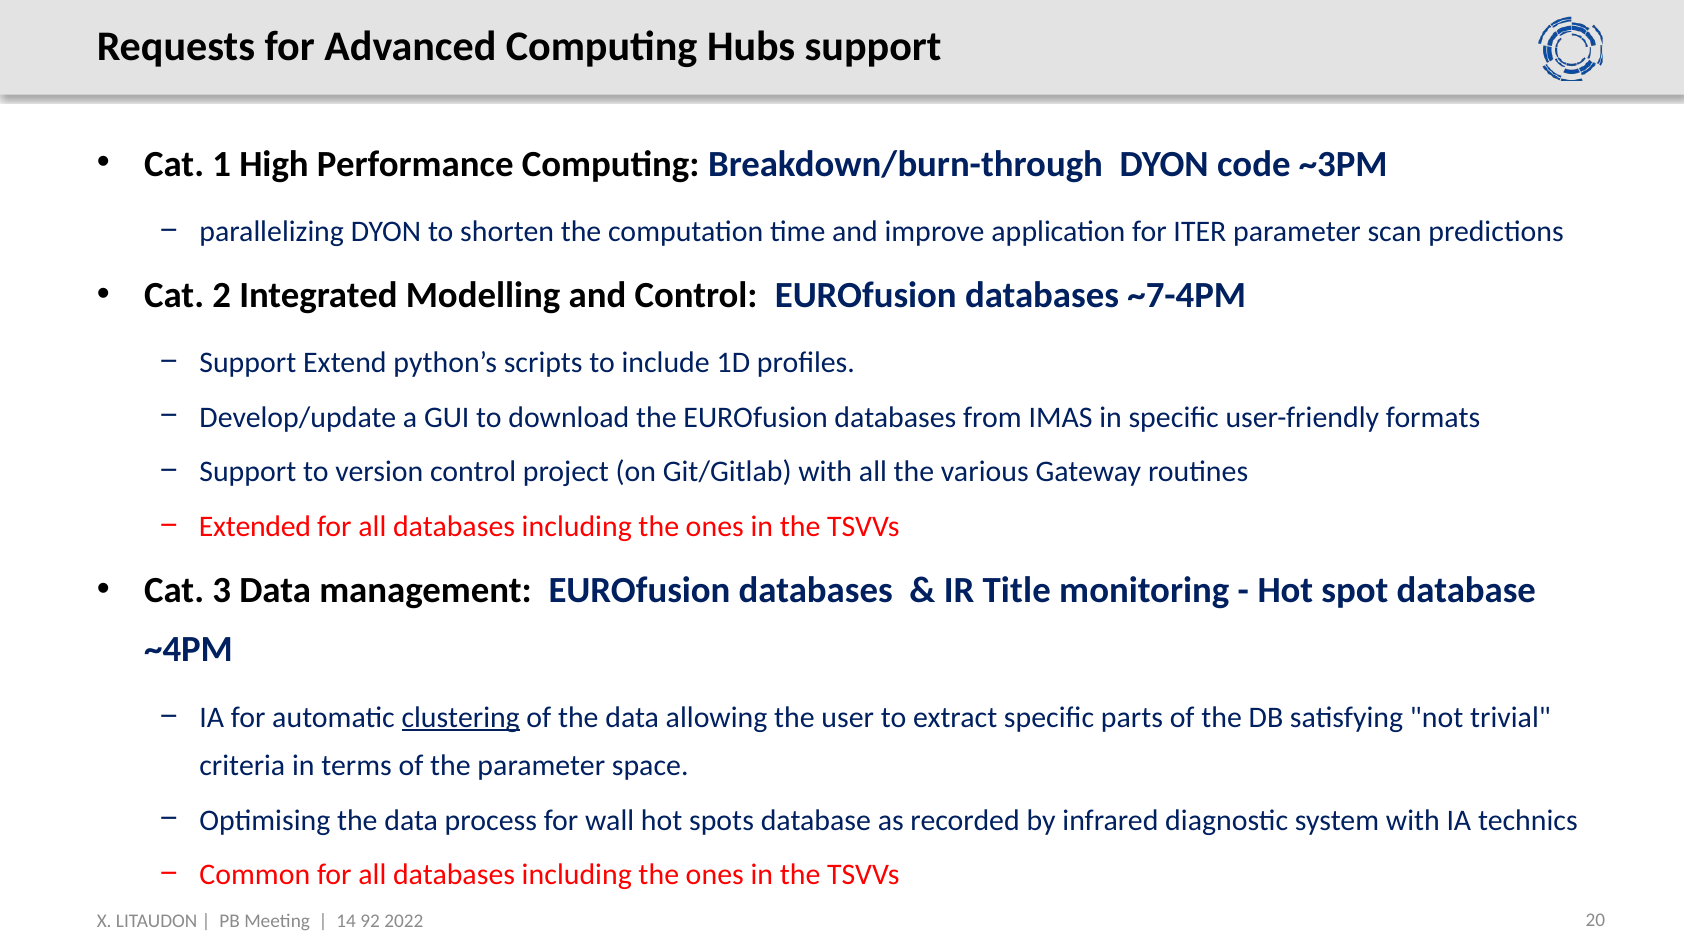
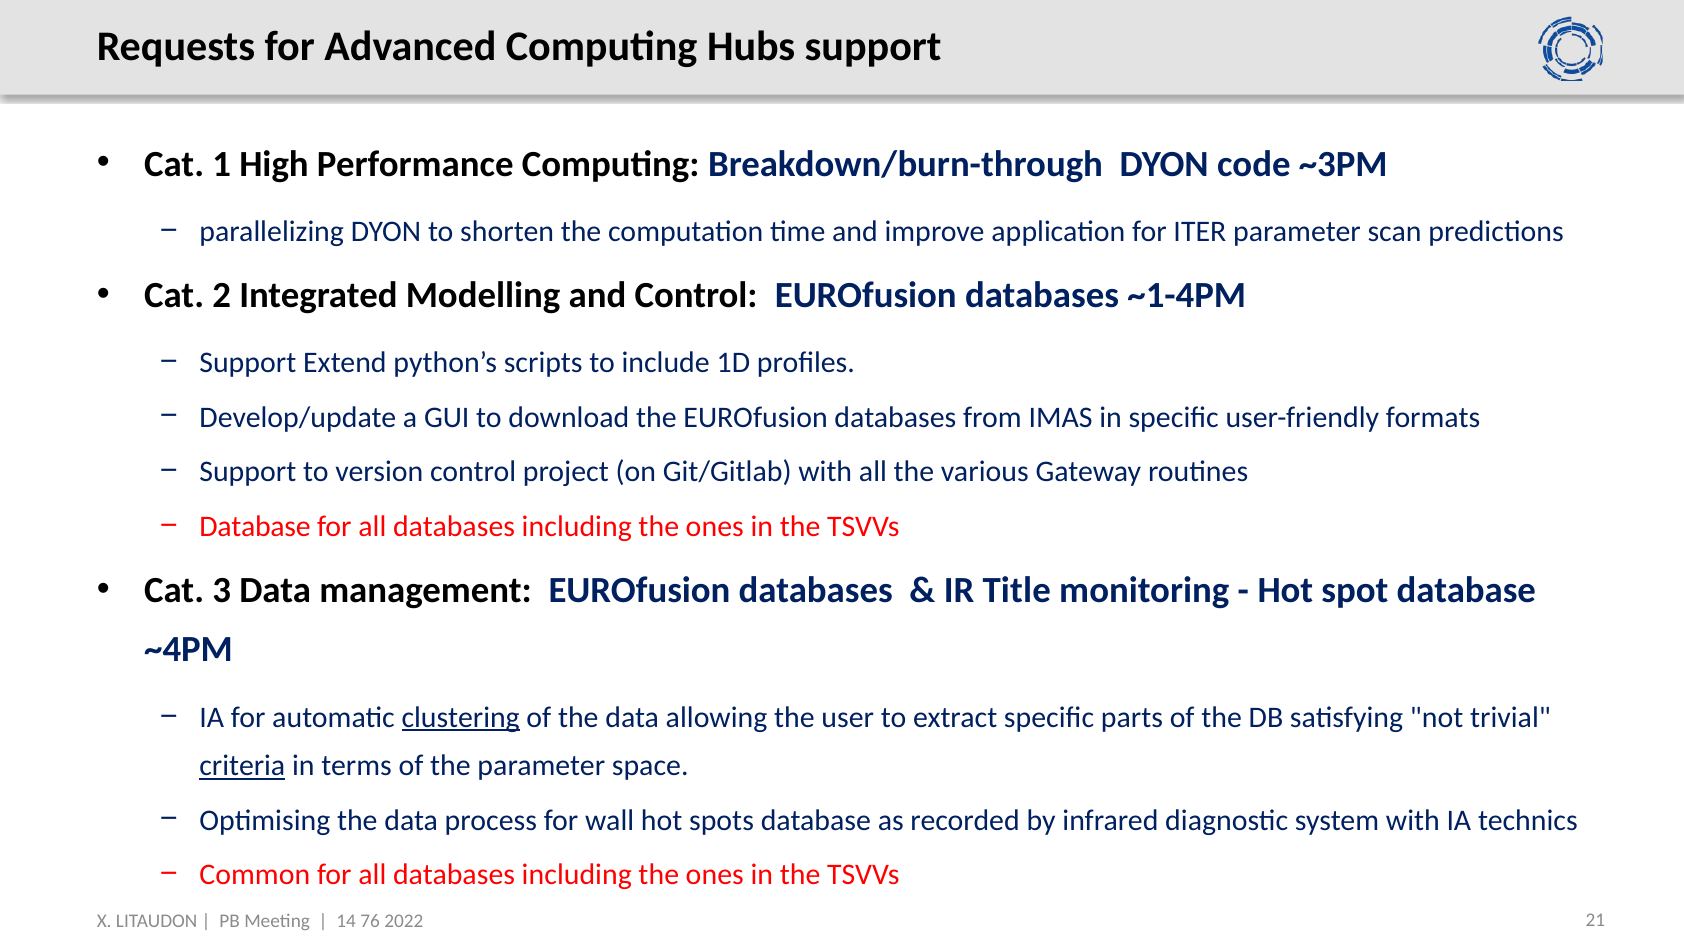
~7-4PM: ~7-4PM -> ~1-4PM (1187, 295)
Extended: Extended -> Database (255, 527)
criteria underline: none -> present (242, 766)
92: 92 -> 76 (370, 921)
20: 20 -> 21 (1595, 921)
